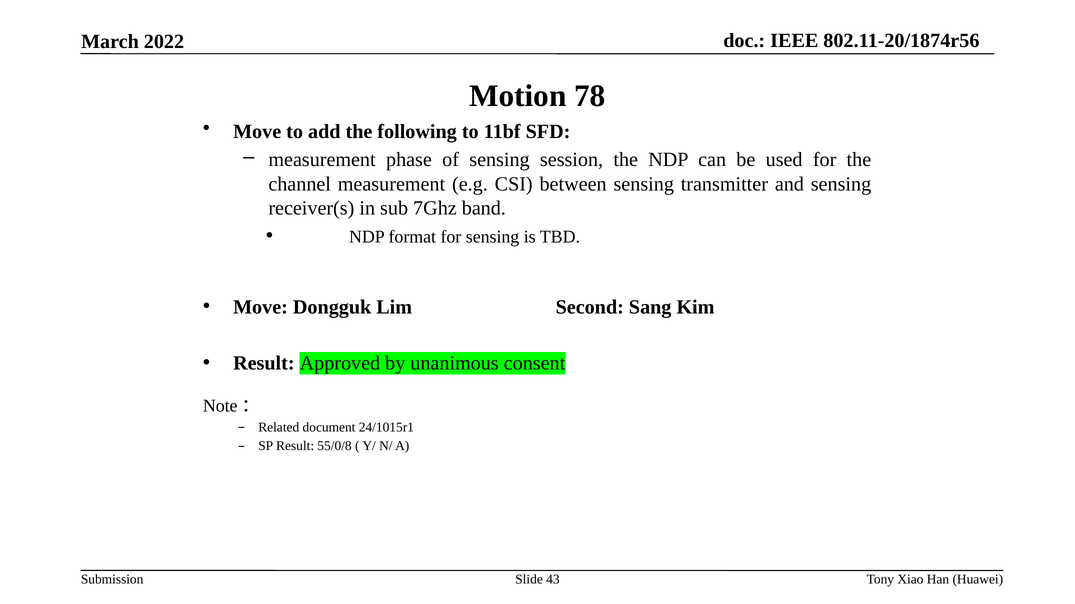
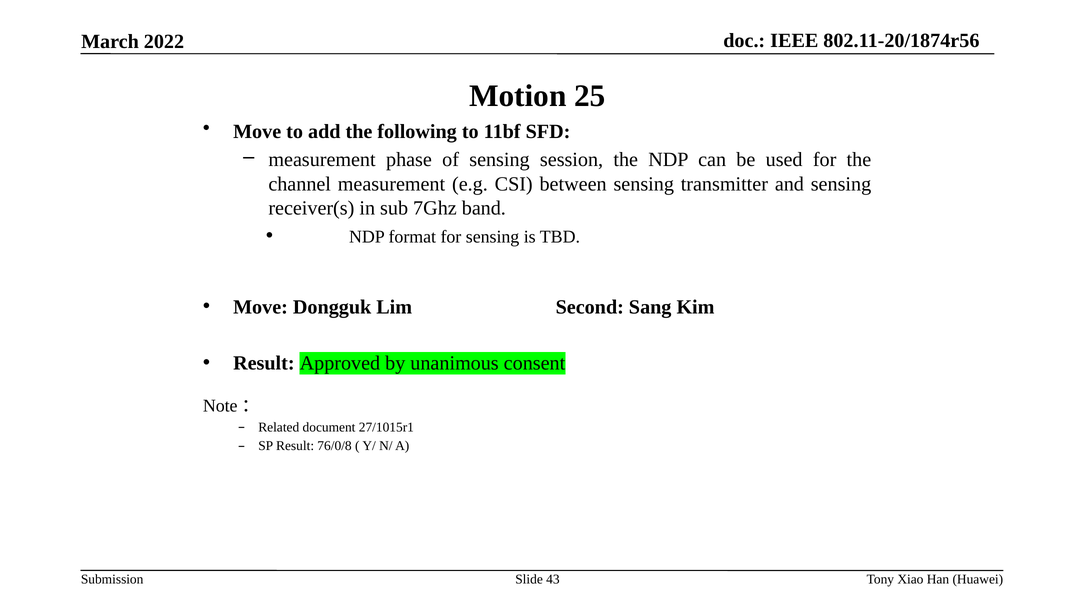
78: 78 -> 25 (590, 96)
24/1015r1: 24/1015r1 -> 27/1015r1 (386, 428)
55/0/8: 55/0/8 -> 76/0/8 (335, 446)
